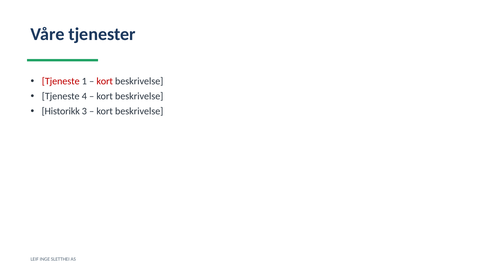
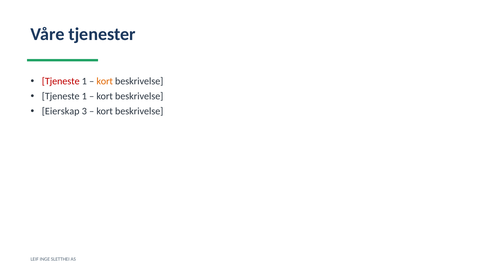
kort colour: red -> orange (105, 81)
4: 4 -> 1 (84, 97)
Historikk: Historikk -> Eierskap (61, 112)
